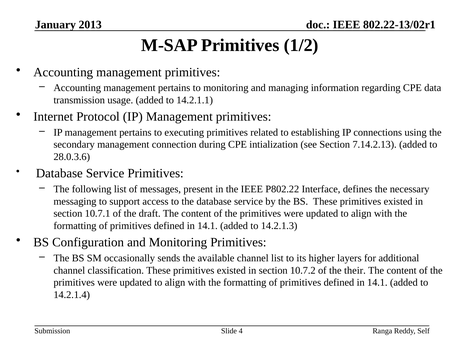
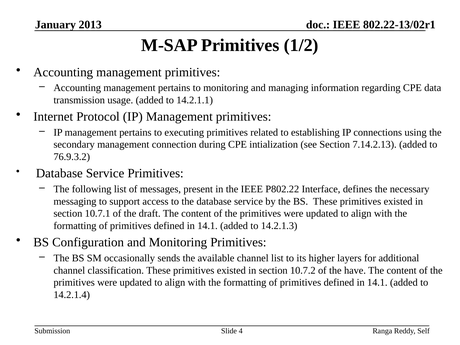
28.0.3.6: 28.0.3.6 -> 76.9.3.2 (72, 157)
their: their -> have (355, 270)
